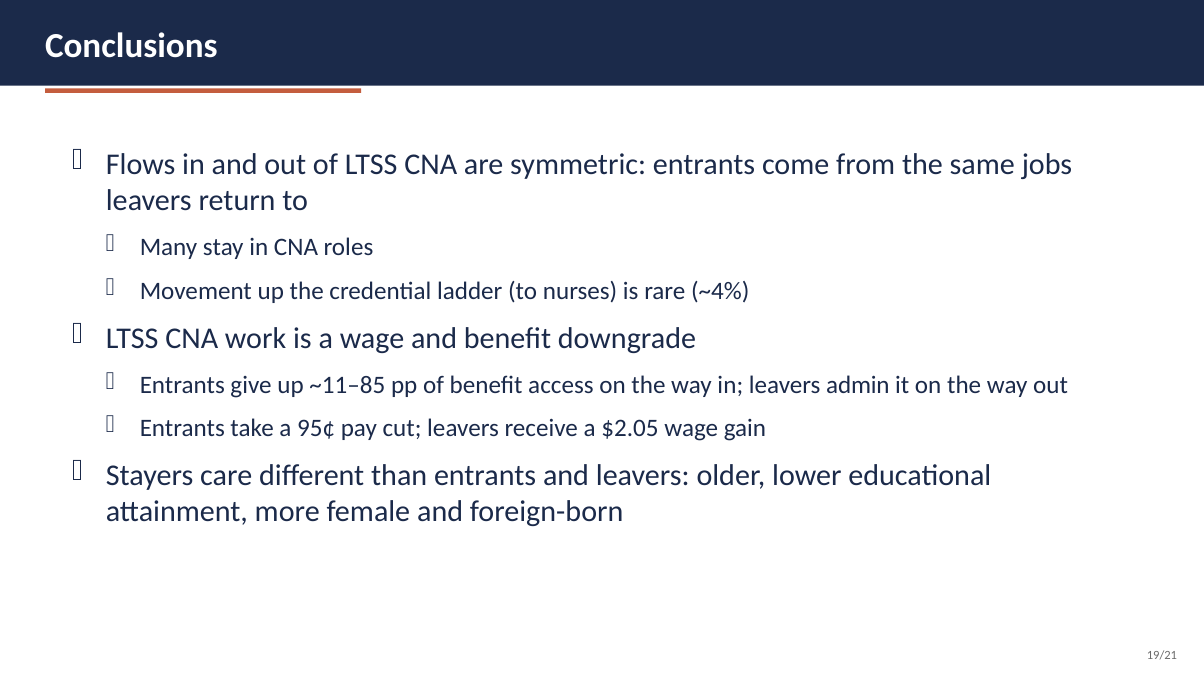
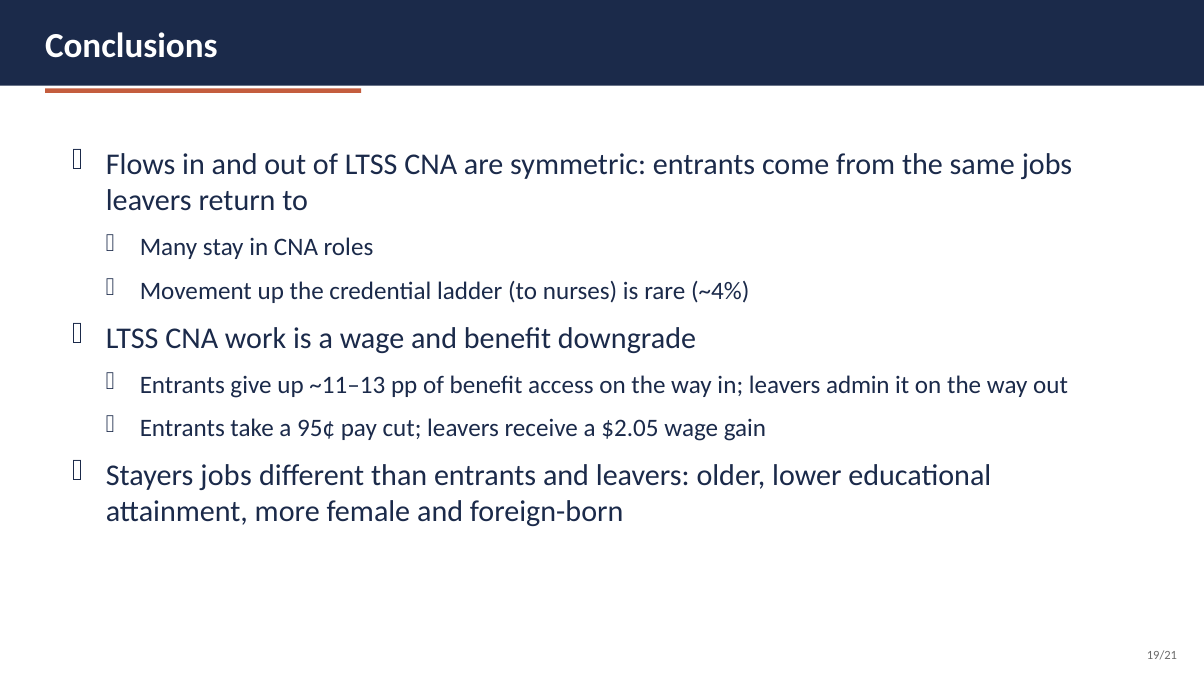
~11–85: ~11–85 -> ~11–13 (347, 385)
Stayers care: care -> jobs (226, 476)
